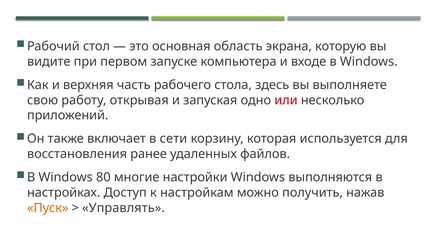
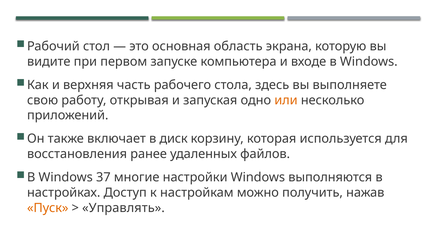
или colour: red -> orange (286, 100)
сети: сети -> диск (174, 139)
80: 80 -> 37 (103, 178)
